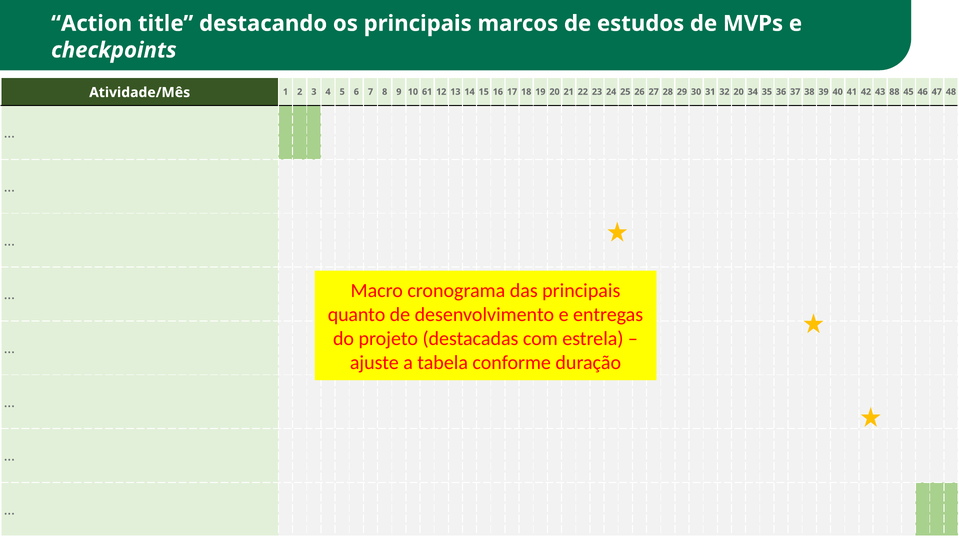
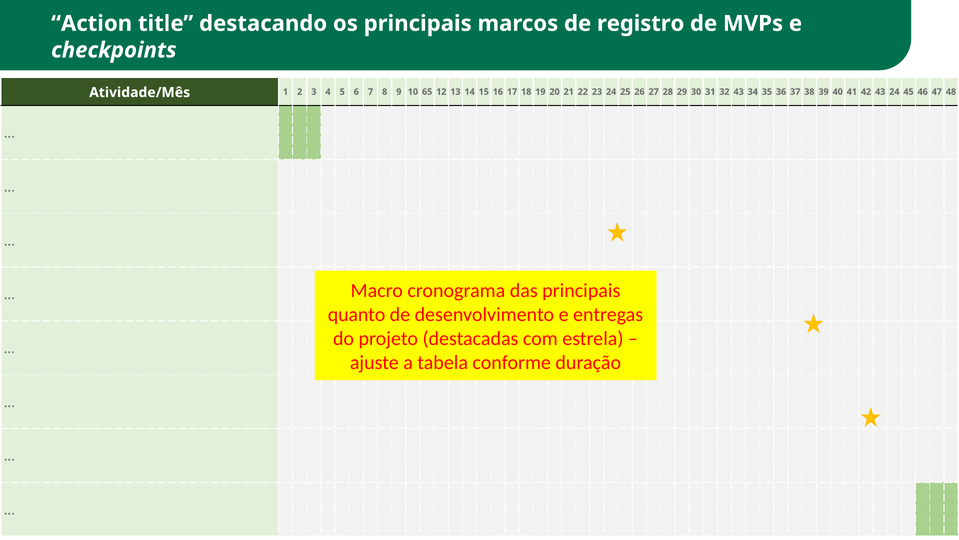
estudos: estudos -> registro (641, 24)
61: 61 -> 65 (427, 92)
32 20: 20 -> 43 (739, 92)
43 88: 88 -> 24 (894, 92)
